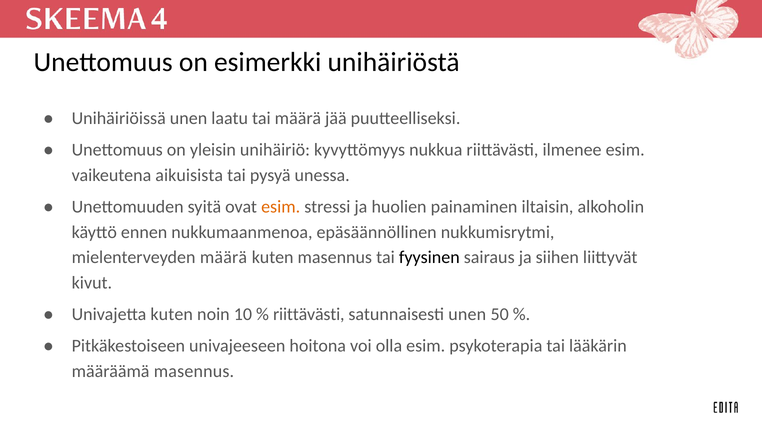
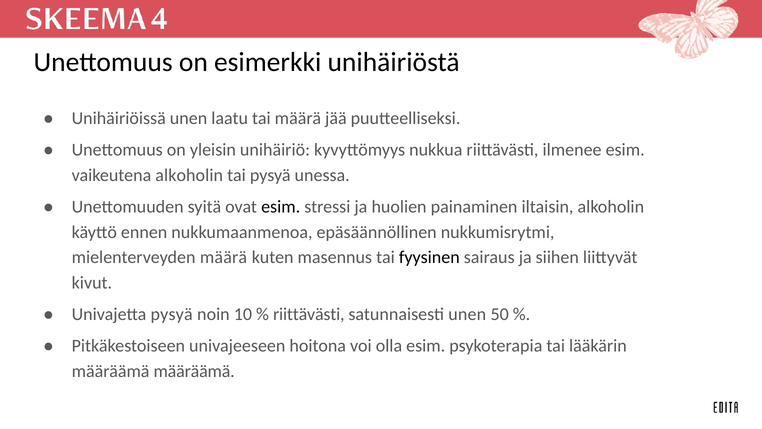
vaikeutena aikuisista: aikuisista -> alkoholin (189, 175)
esim colour: orange -> black (281, 207)
Univajetta kuten: kuten -> pysyä (172, 314)
määräämä masennus: masennus -> määräämä (194, 371)
